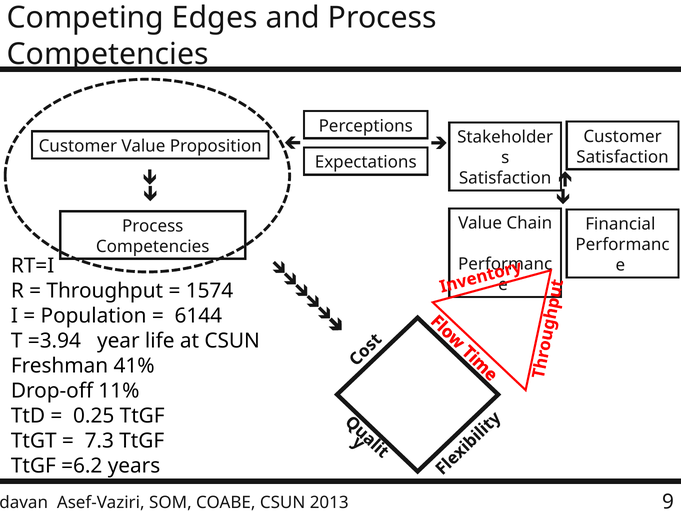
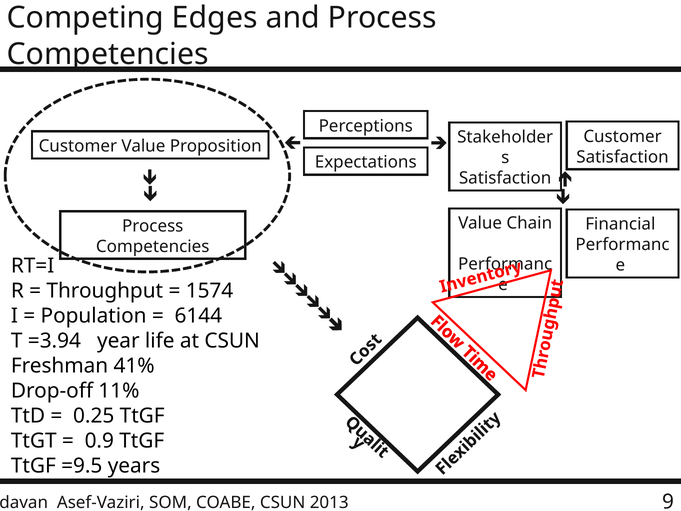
7.3: 7.3 -> 0.9 (99, 441)
=6.2: =6.2 -> =9.5 (82, 466)
